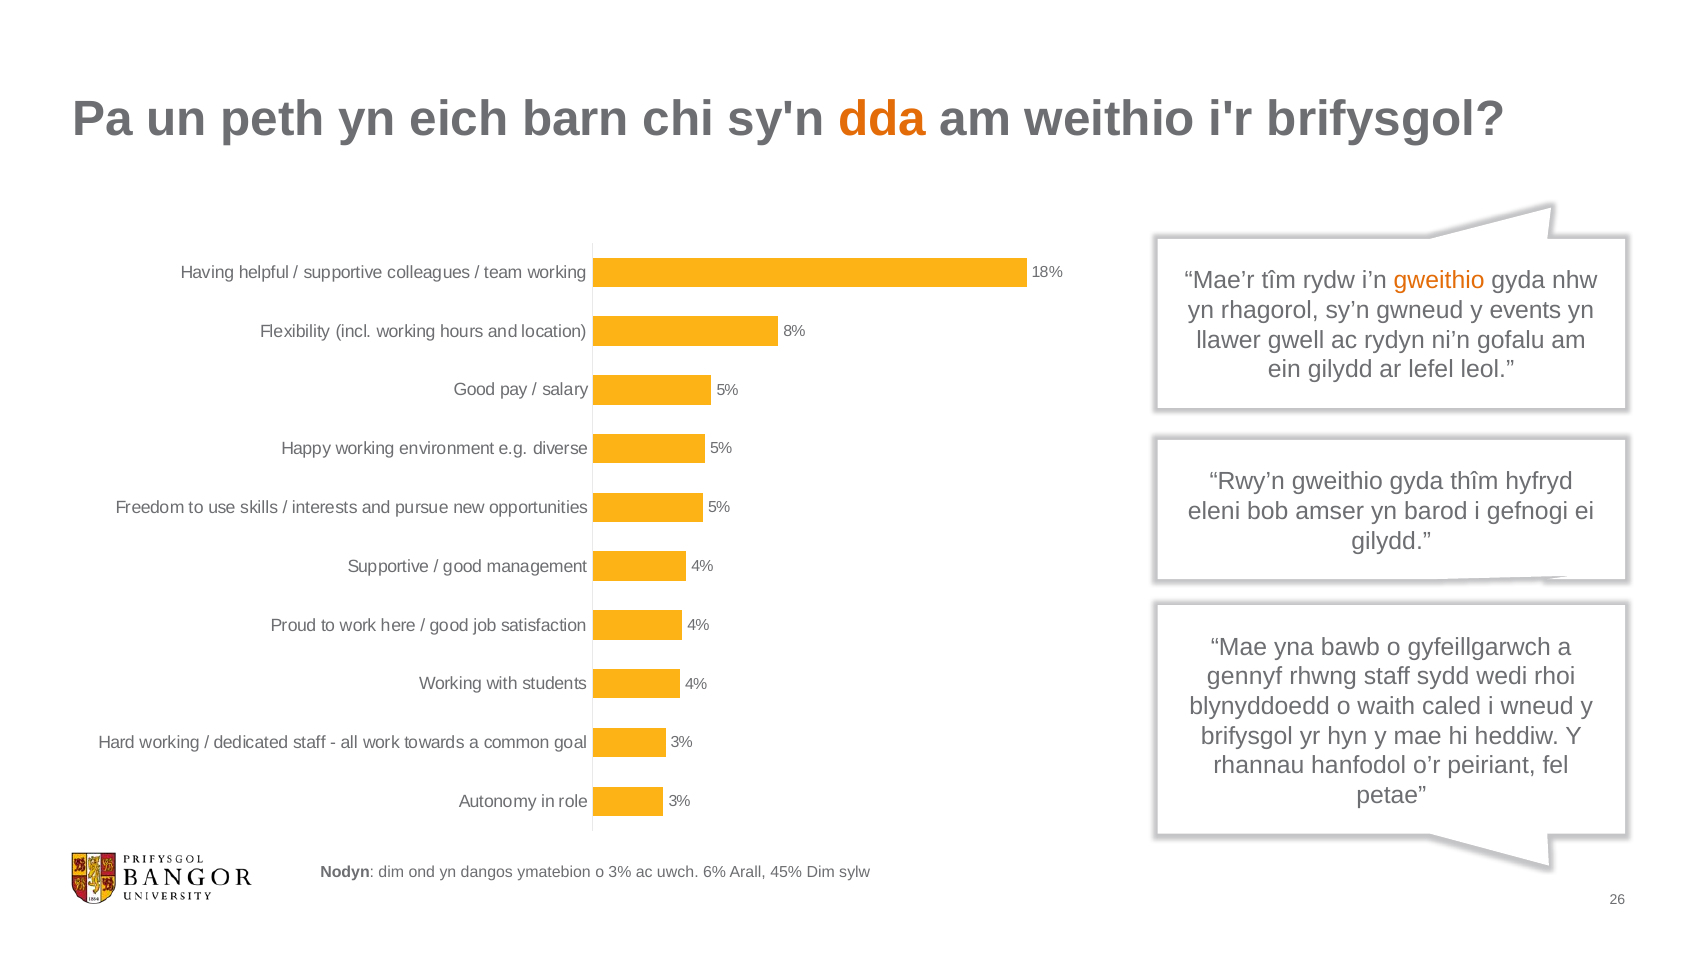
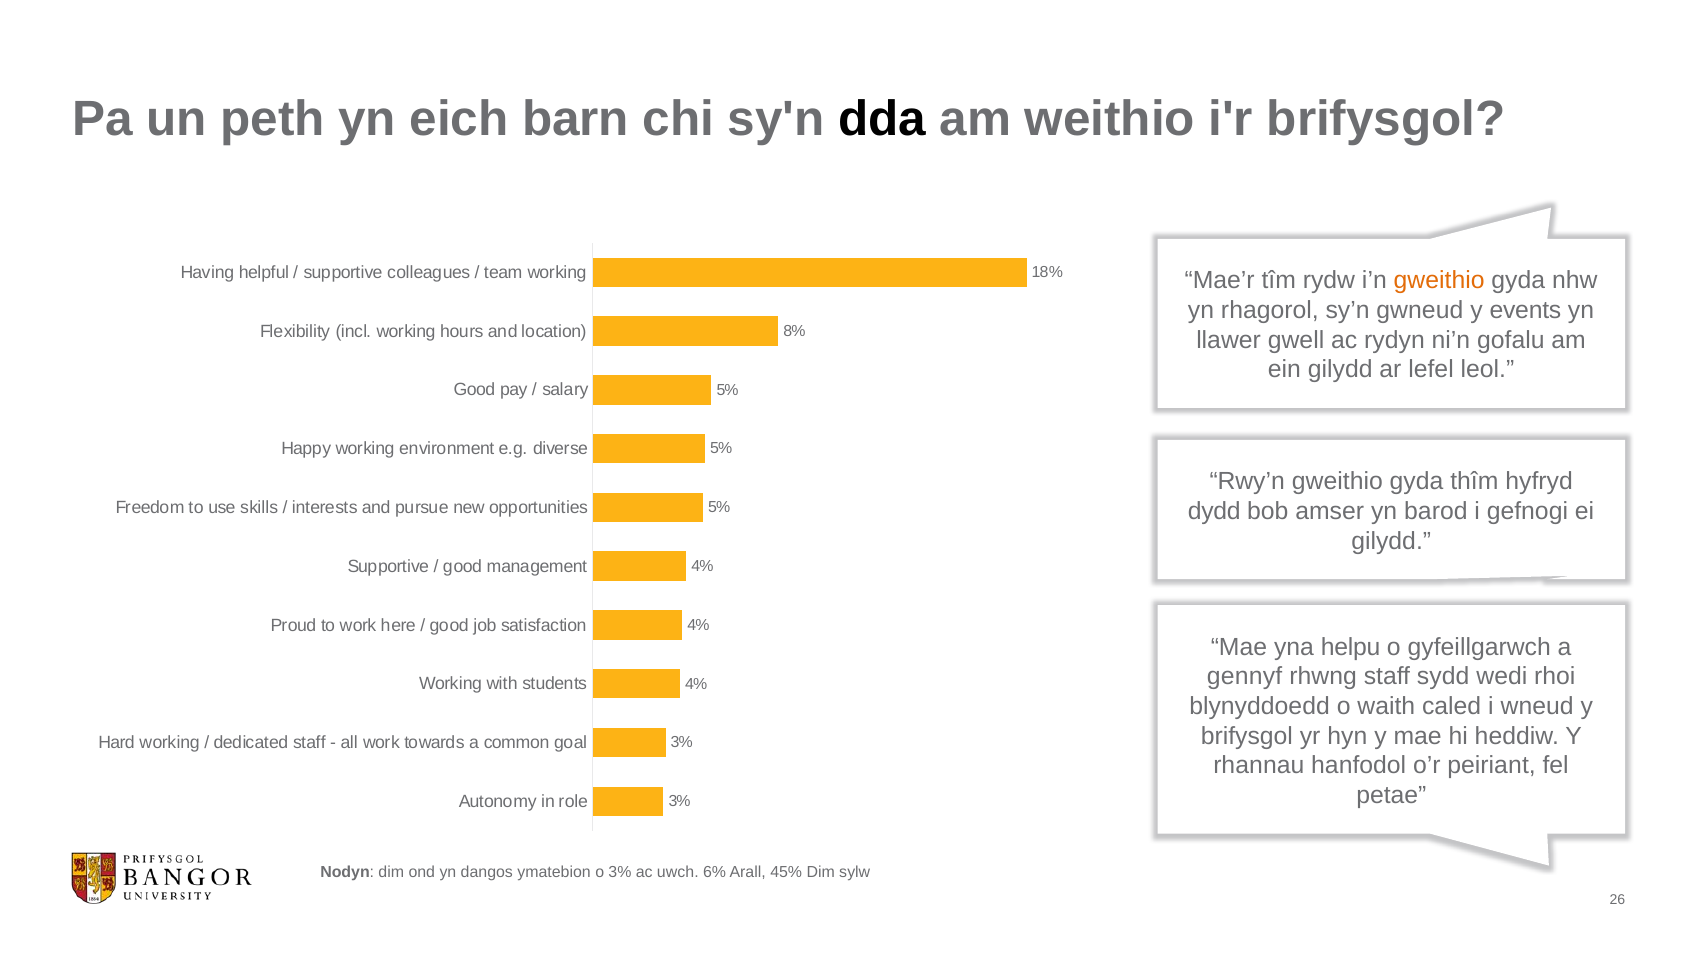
dda colour: orange -> black (882, 120)
eleni: eleni -> dydd (1214, 511)
bawb: bawb -> helpu (1351, 647)
